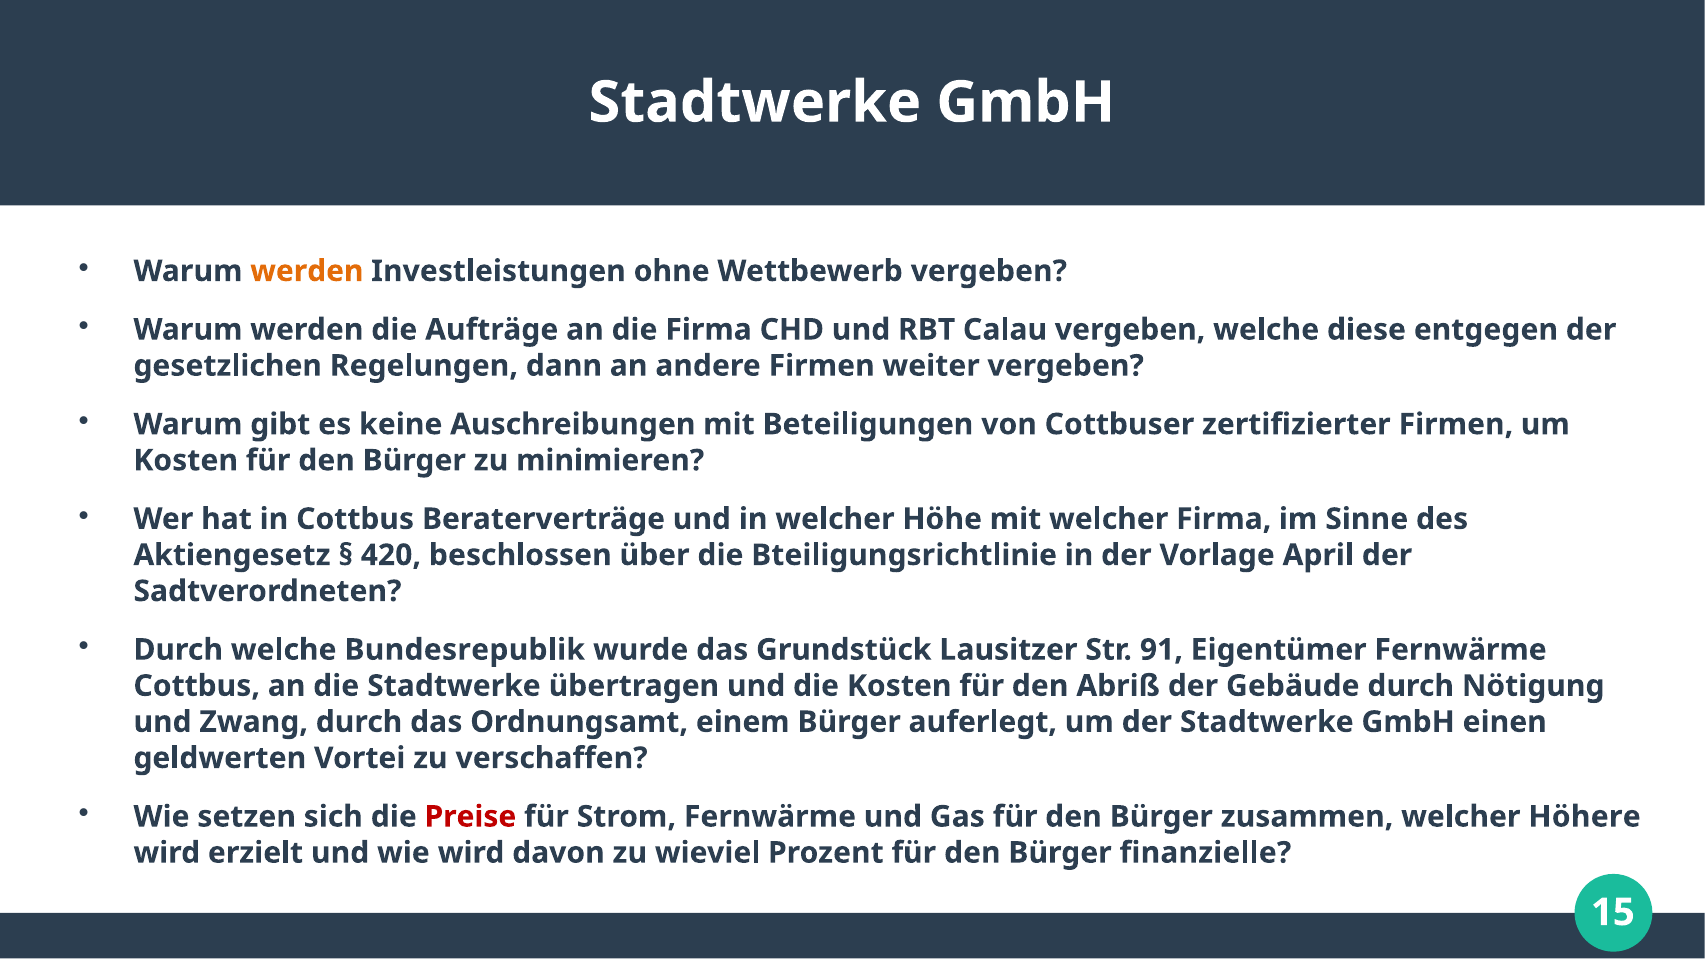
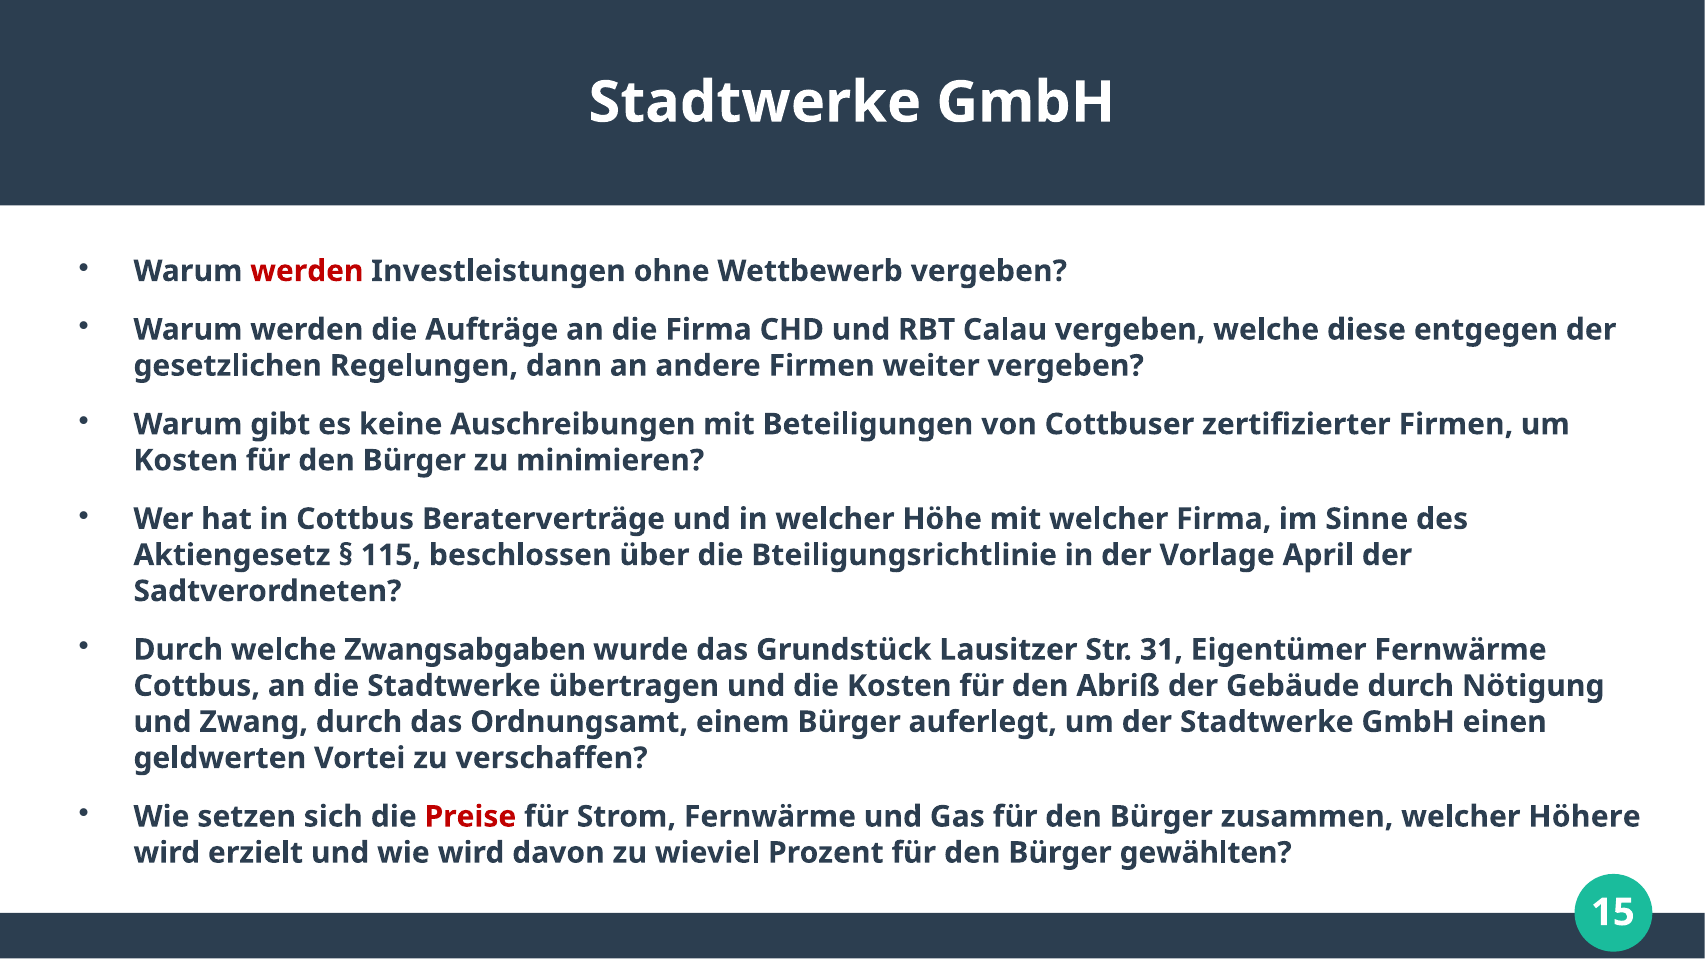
werden colour: orange -> red (307, 271)
420: 420 -> 115 (391, 555)
Bundesrepublik: Bundesrepublik -> Zwangsabgaben (465, 650)
91: 91 -> 31 (1161, 650)
finanzielle: finanzielle -> gewählten (1206, 853)
